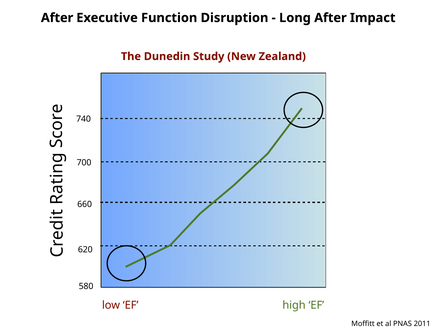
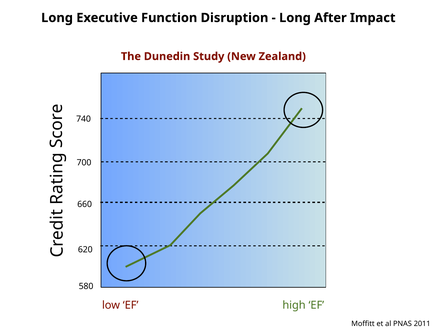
After: After -> Long (57, 18)
